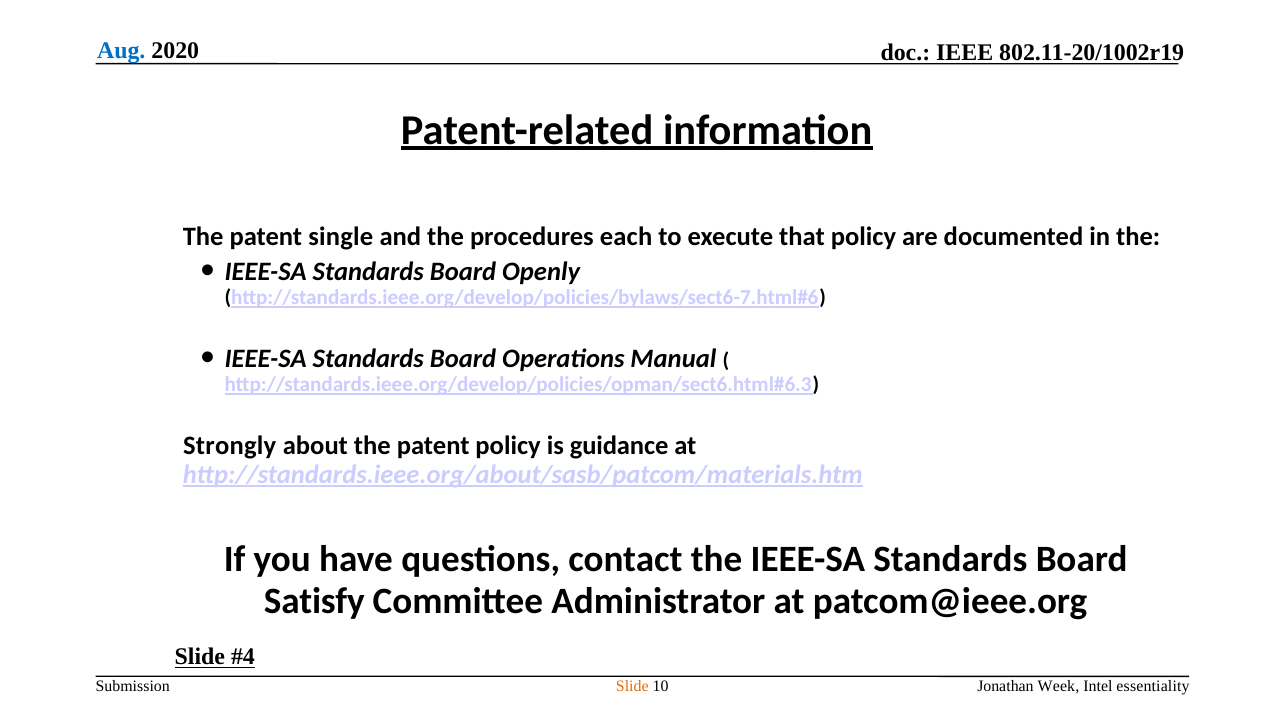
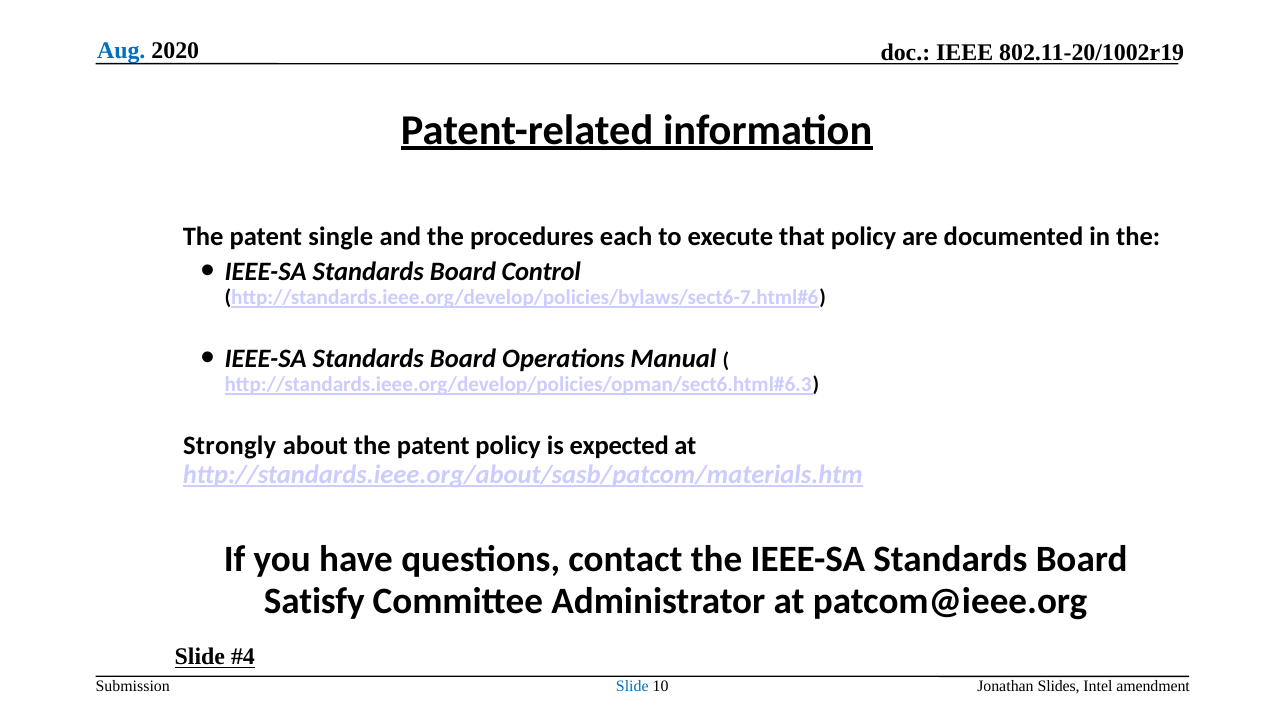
Openly: Openly -> Control (541, 272)
guidance: guidance -> expected (619, 446)
Slide colour: orange -> blue (632, 687)
Week: Week -> Slides (1059, 687)
essentiality: essentiality -> amendment (1153, 687)
